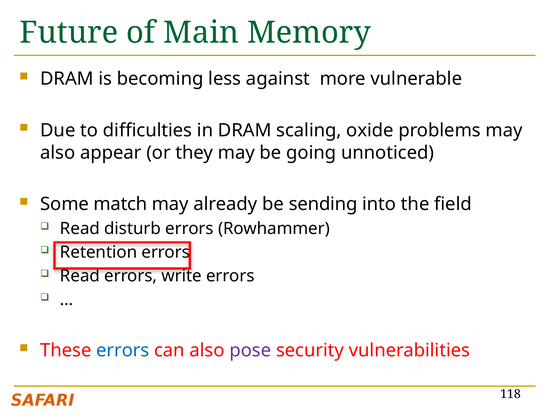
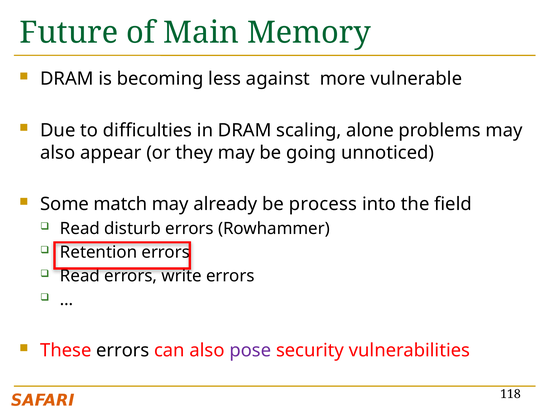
oxide: oxide -> alone (370, 131)
sending: sending -> process (323, 204)
errors colour: blue -> black (123, 351)
